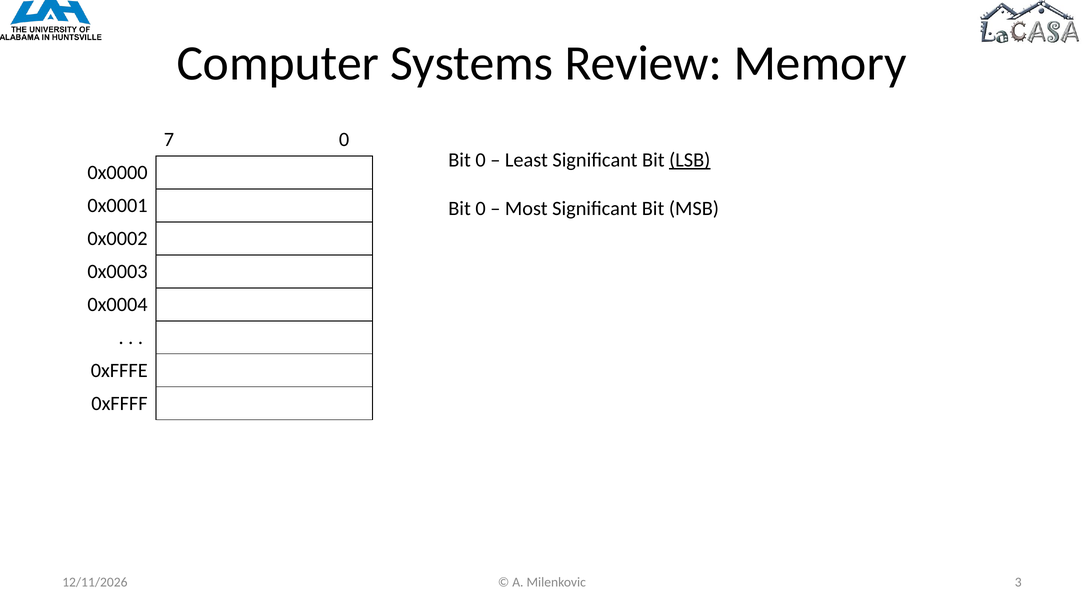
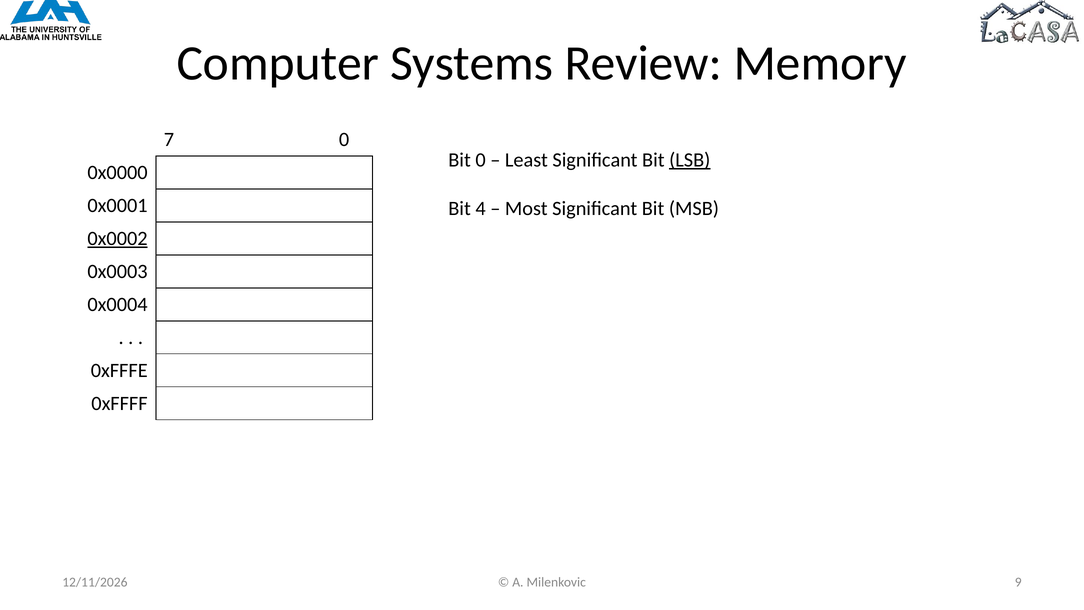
0: 0 -> 4 (481, 209)
0x0002 underline: none -> present (118, 238)
3: 3 -> 9 (1018, 582)
